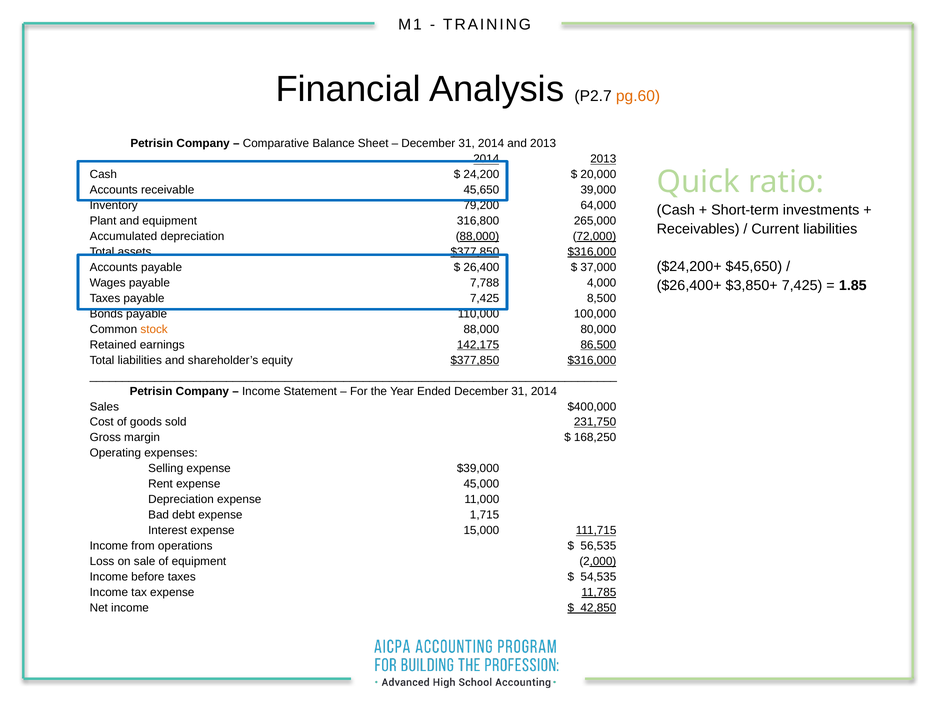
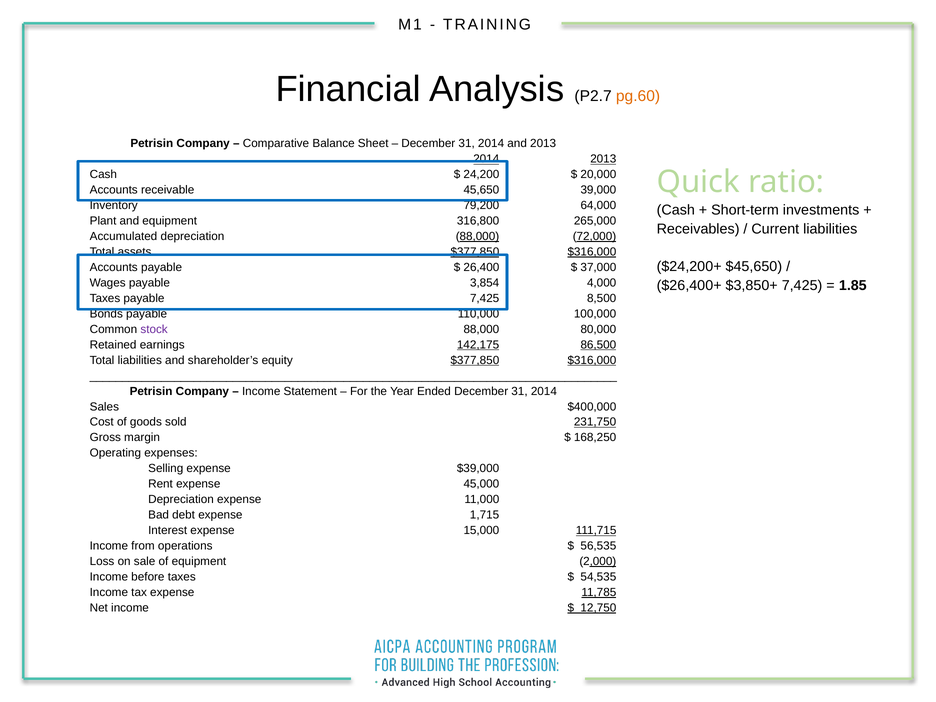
7,788: 7,788 -> 3,854 (485, 283)
stock colour: orange -> purple (154, 329)
42,850: 42,850 -> 12,750 (598, 608)
